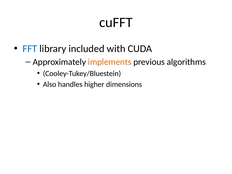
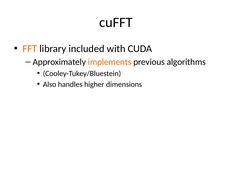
FFT colour: blue -> orange (30, 49)
